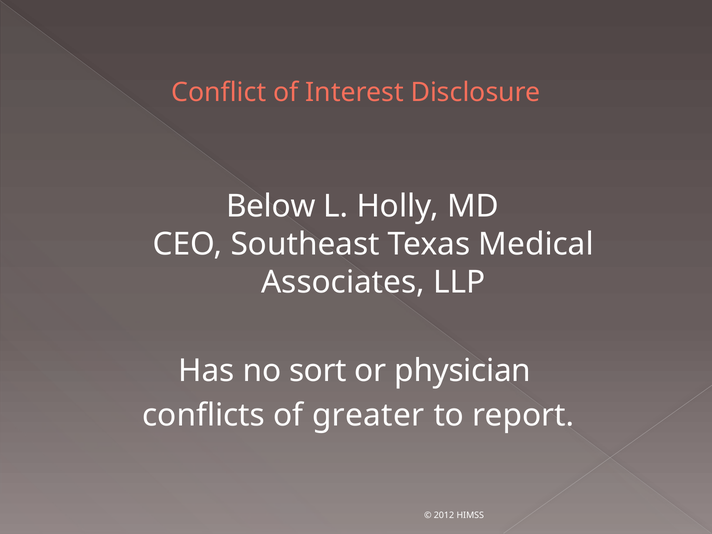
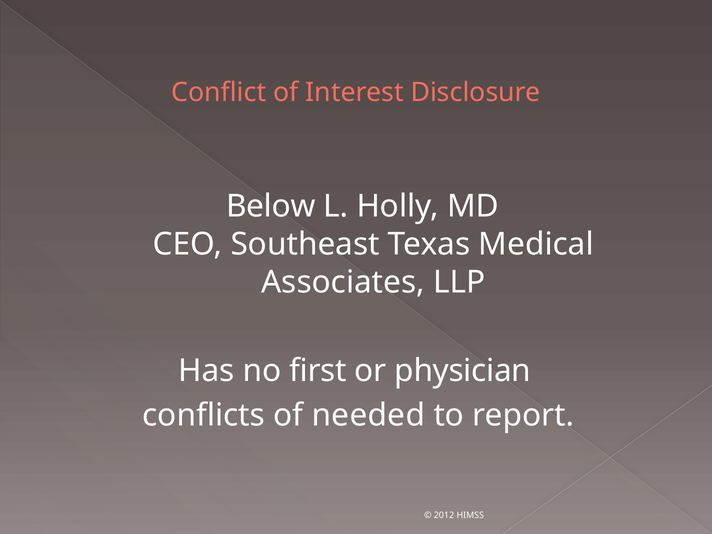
sort: sort -> first (318, 371)
greater: greater -> needed (368, 415)
